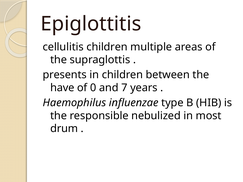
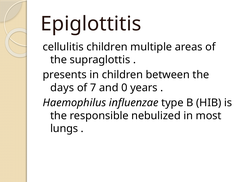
have: have -> days (62, 88)
0: 0 -> 7 (93, 88)
7: 7 -> 0 (124, 88)
drum: drum -> lungs (64, 129)
